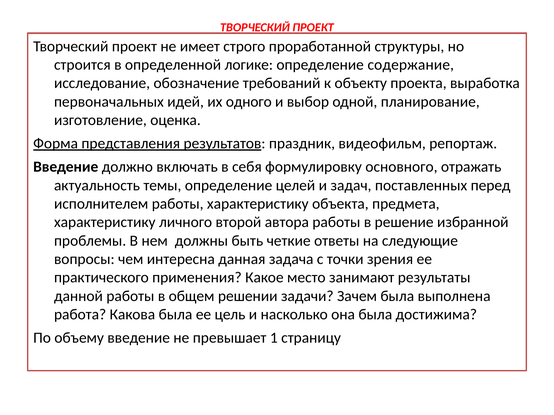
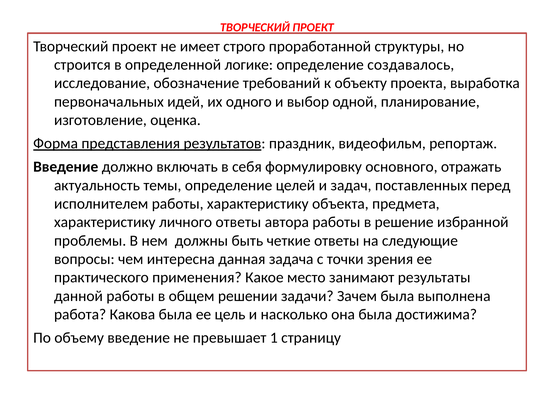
содержание: содержание -> создавалось (411, 65)
личного второй: второй -> ответы (238, 222)
